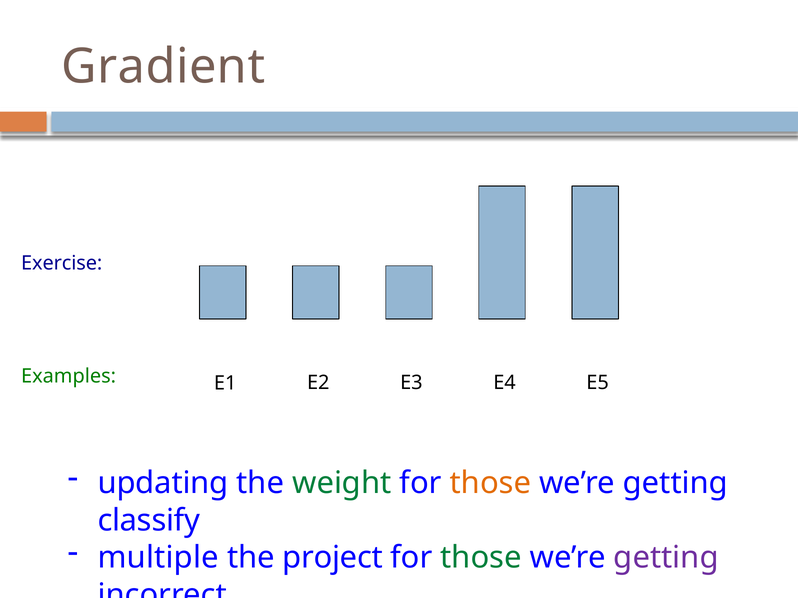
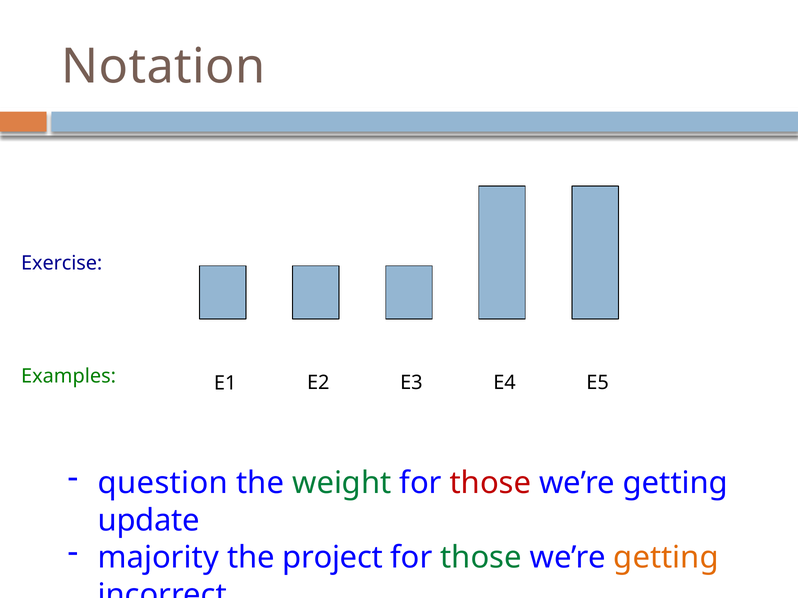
Gradient: Gradient -> Notation (163, 67)
updating: updating -> question (163, 484)
those colour: orange -> red (490, 484)
classify: classify -> update (149, 521)
multiple: multiple -> majority (158, 558)
getting colour: purple -> orange (666, 558)
